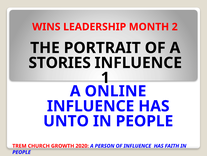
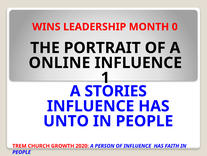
2: 2 -> 0 (175, 27)
STORIES: STORIES -> ONLINE (59, 63)
ONLINE: ONLINE -> STORIES (116, 91)
